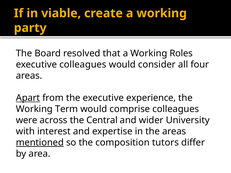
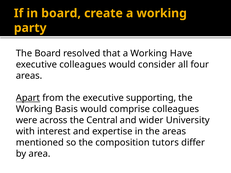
in viable: viable -> board (61, 13)
Roles: Roles -> Have (181, 53)
experience: experience -> supporting (151, 98)
Term: Term -> Basis (67, 109)
mentioned underline: present -> none (40, 143)
